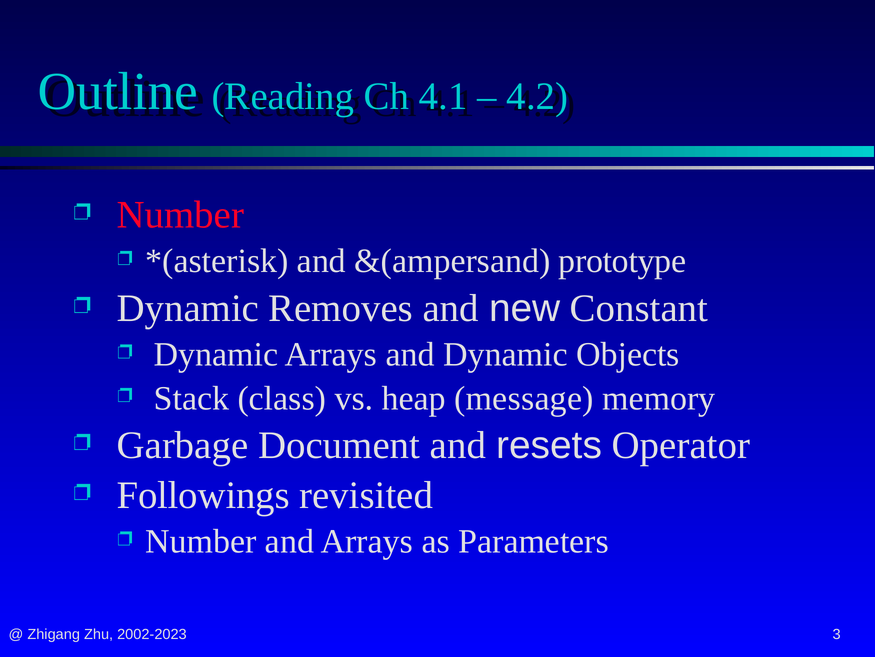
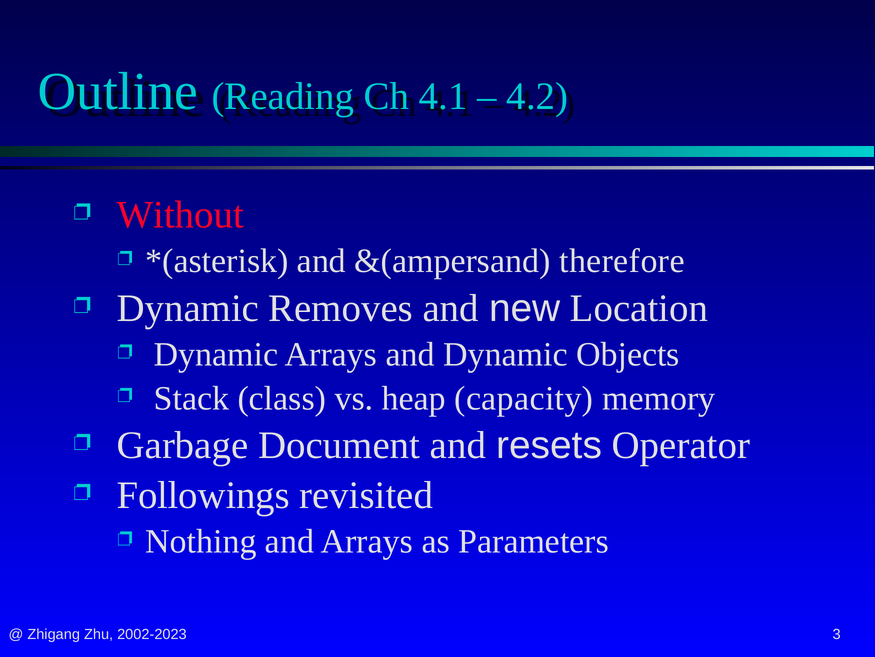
Number: Number -> Without (180, 215)
prototype: prototype -> therefore (622, 261)
Constant: Constant -> Location (639, 308)
message: message -> capacity (524, 398)
Number: Number -> Nothing (201, 541)
